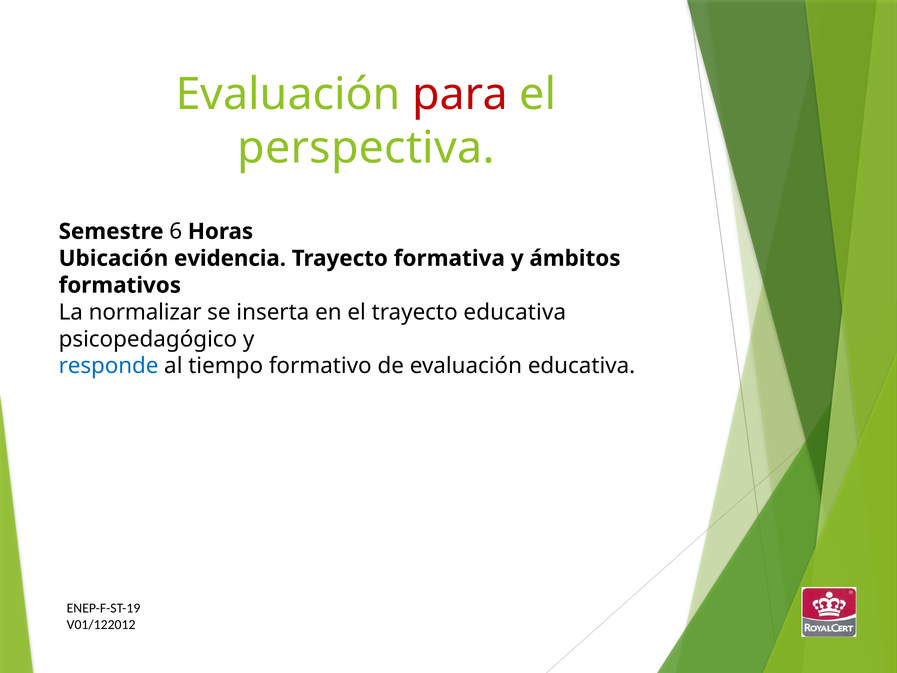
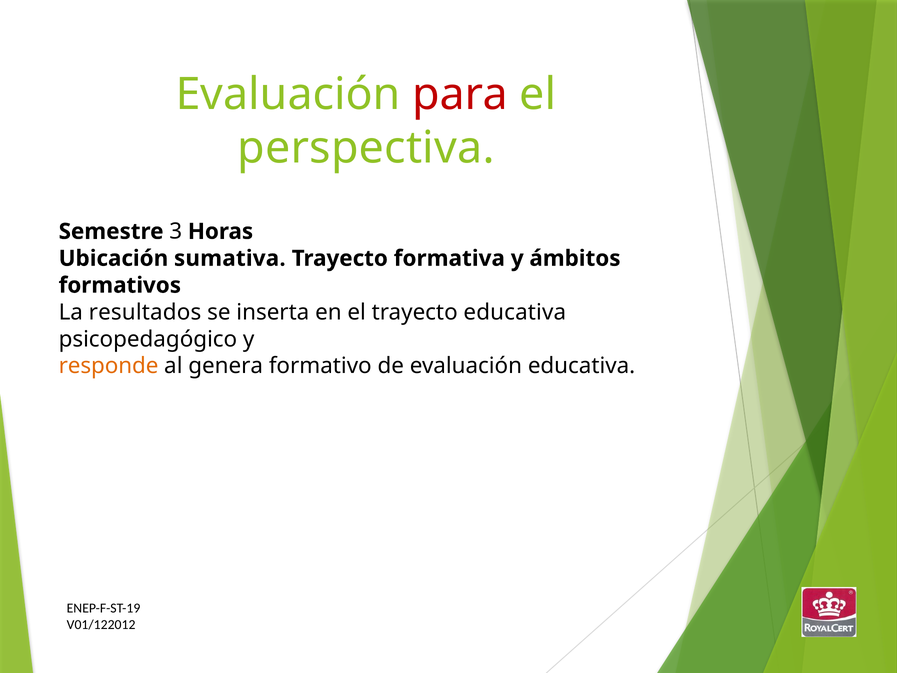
6: 6 -> 3 (176, 231)
evidencia: evidencia -> sumativa (230, 258)
normalizar: normalizar -> resultados (145, 312)
responde colour: blue -> orange (109, 366)
tiempo: tiempo -> genera (226, 366)
